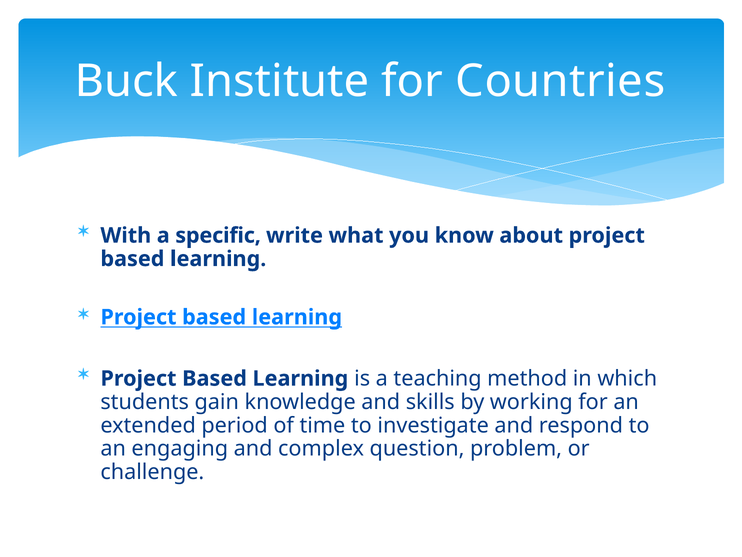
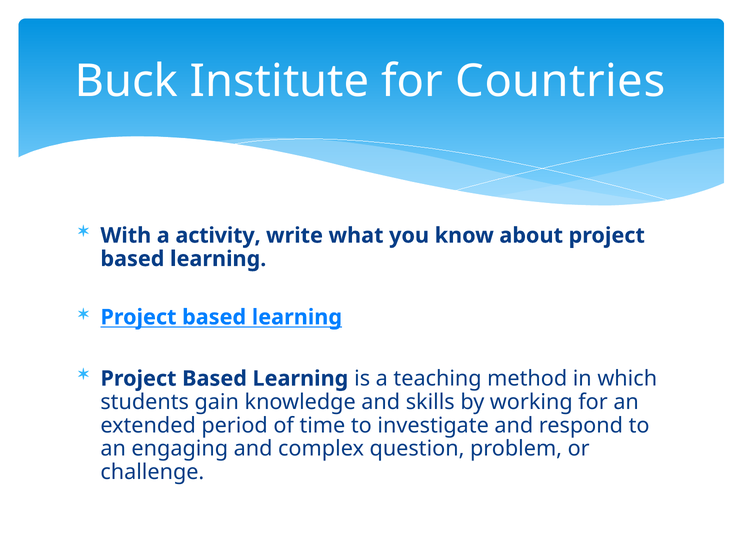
specific: specific -> activity (218, 235)
